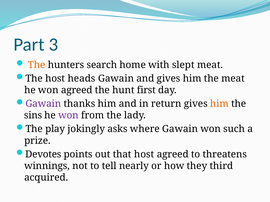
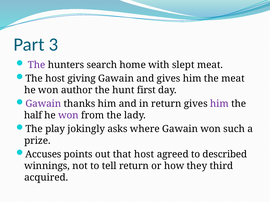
The colour: orange -> purple (37, 65)
heads: heads -> giving (82, 79)
won agreed: agreed -> author (77, 90)
him colour: orange -> purple (219, 104)
sins: sins -> half (33, 116)
Devotes: Devotes -> Accuses (43, 155)
threatens: threatens -> described (225, 155)
tell nearly: nearly -> return (134, 166)
